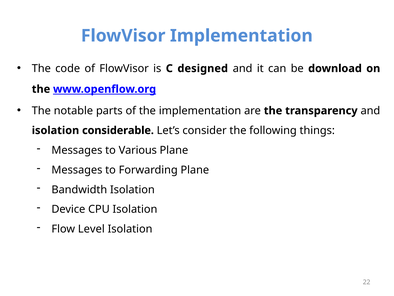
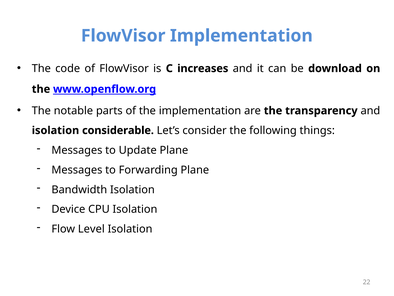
designed: designed -> increases (203, 68)
Various: Various -> Update (138, 150)
